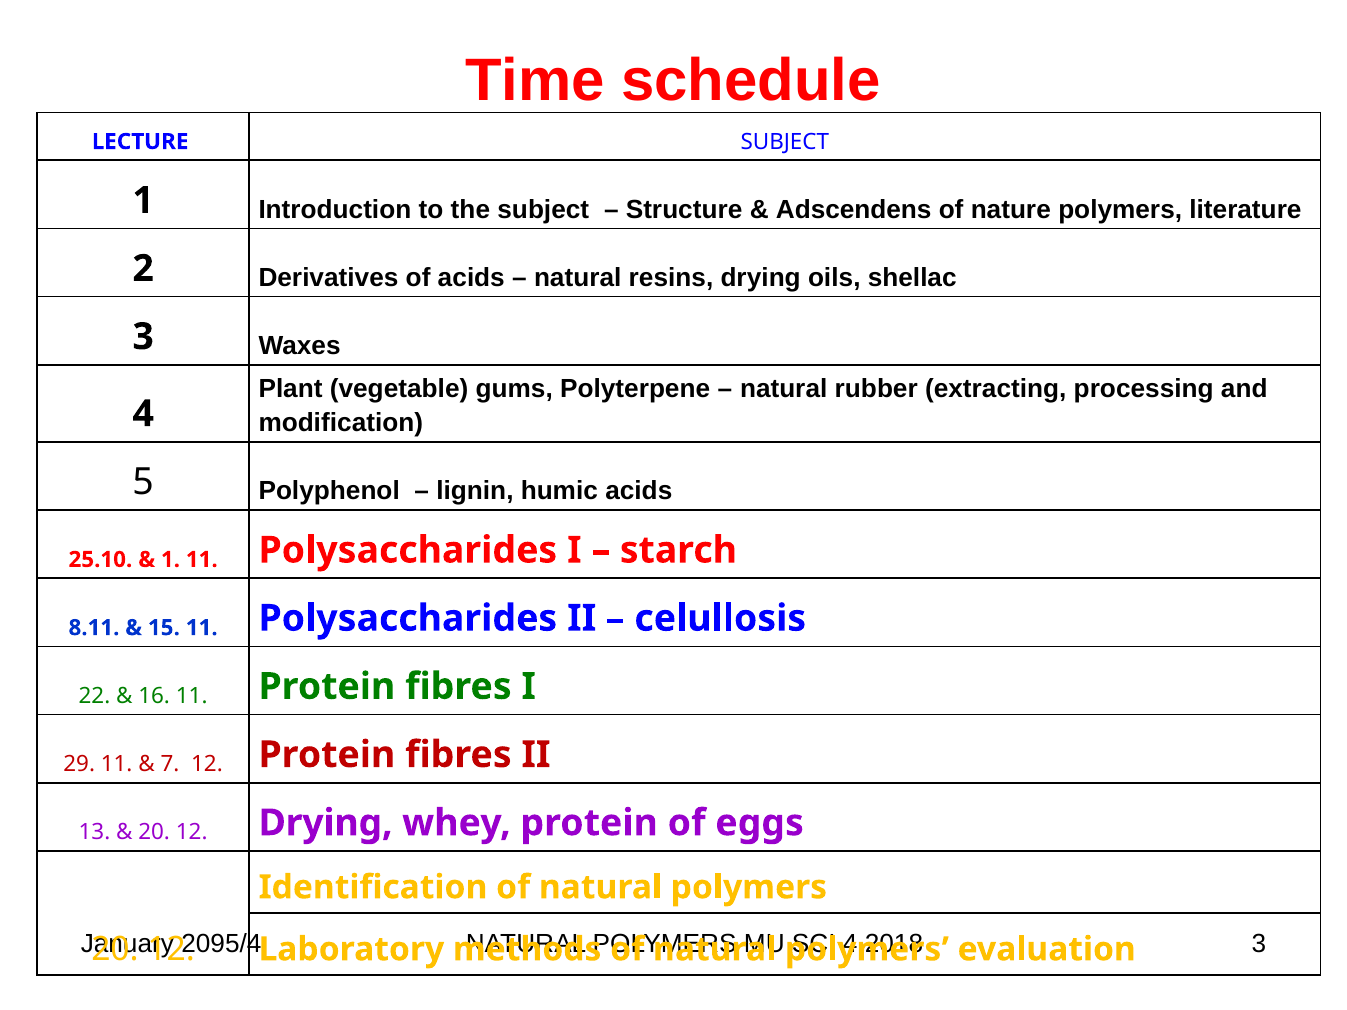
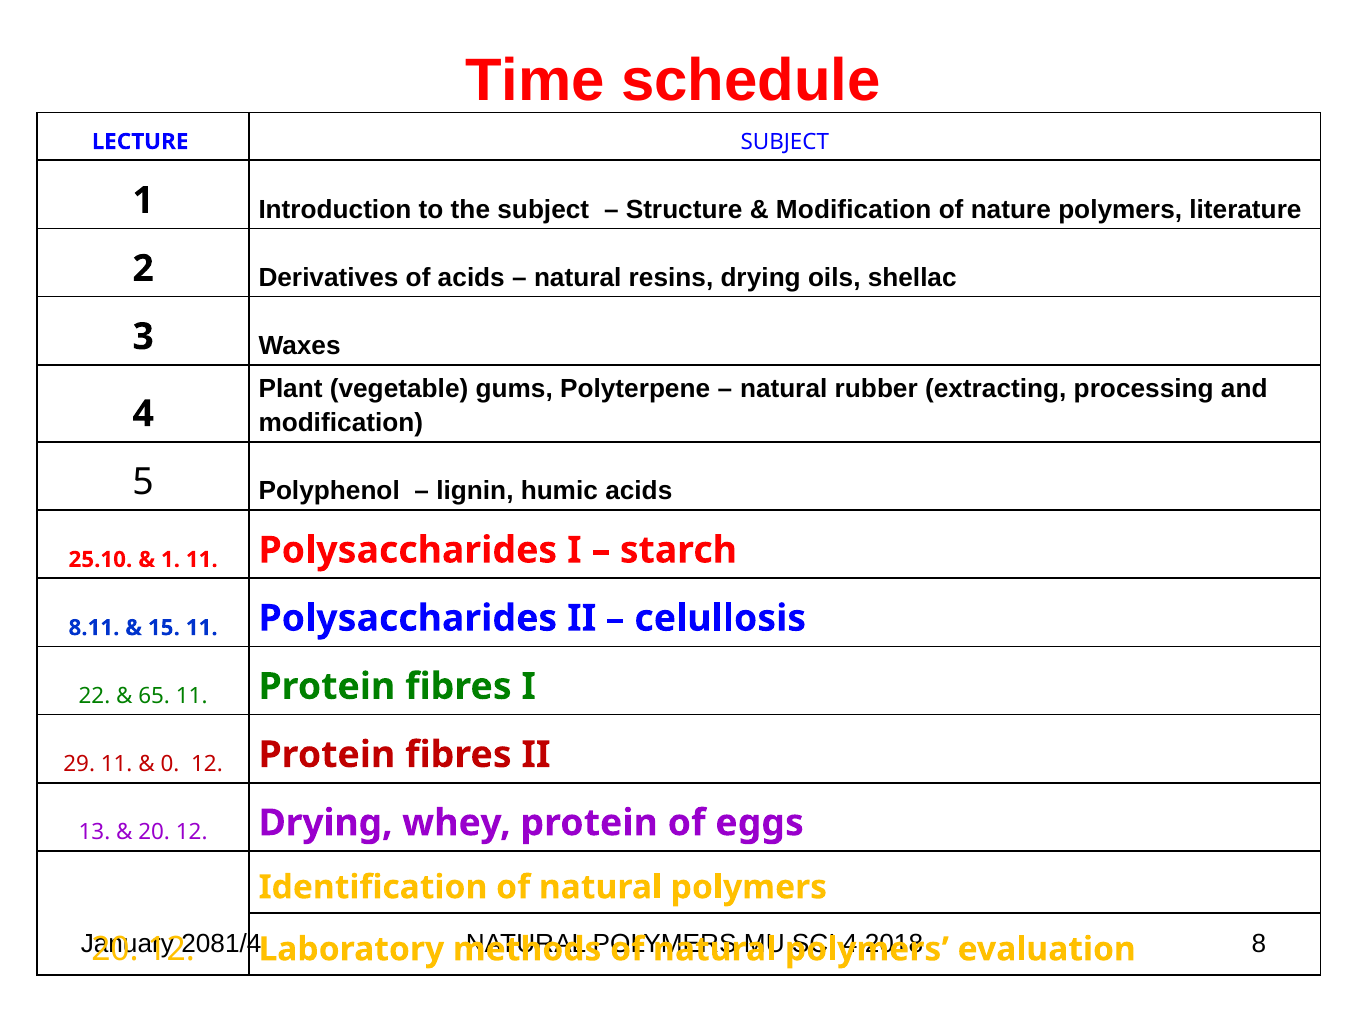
Adscendens: Adscendens -> Modification (854, 210)
16: 16 -> 65 (154, 696)
7: 7 -> 0 (170, 764)
2095/4: 2095/4 -> 2081/4 (221, 944)
3: 3 -> 8 (1259, 944)
